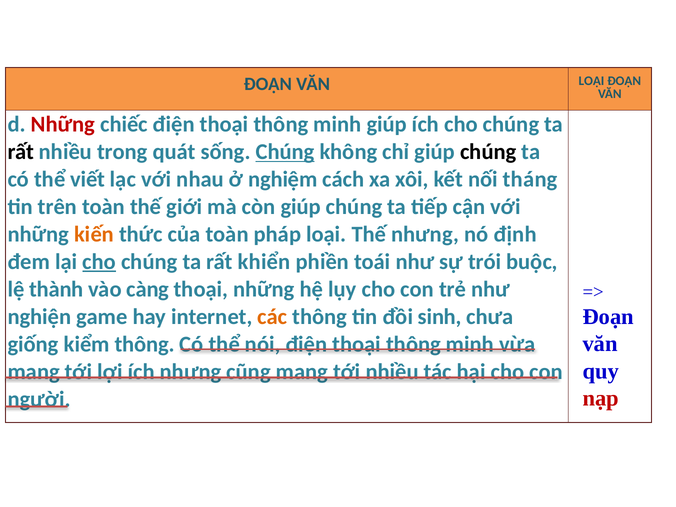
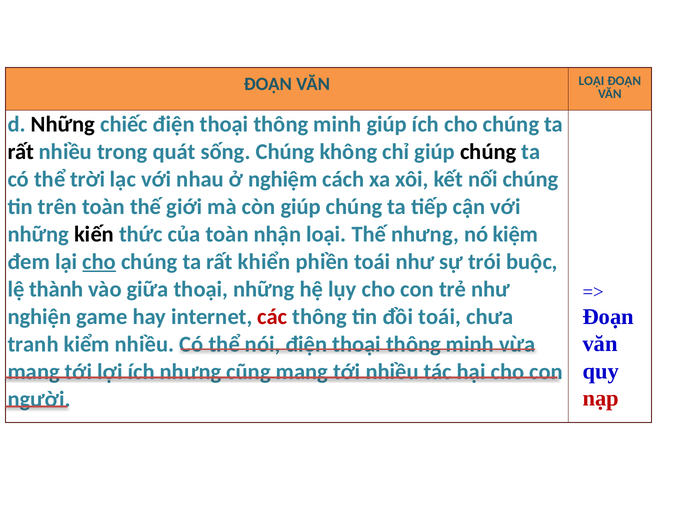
Những colour: red -> black (63, 124)
Chúng underline: present -> none (285, 152)
viết: viết -> trời (88, 179)
nối tháng: tháng -> chúng (530, 179)
kiến colour: orange -> black (94, 234)
pháp: pháp -> nhận (277, 234)
định: định -> kiệm (516, 234)
càng: càng -> giữa (148, 289)
các colour: orange -> red (272, 317)
đồi sinh: sinh -> toái (440, 317)
giống: giống -> tranh (33, 344)
kiểm thông: thông -> nhiều (145, 344)
